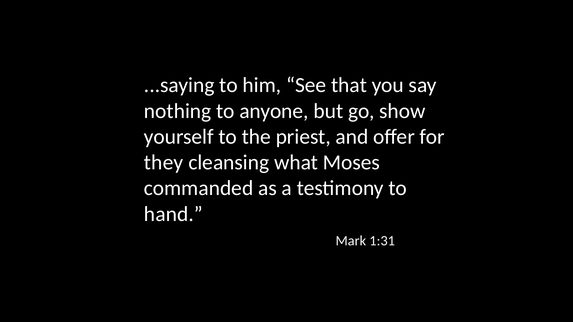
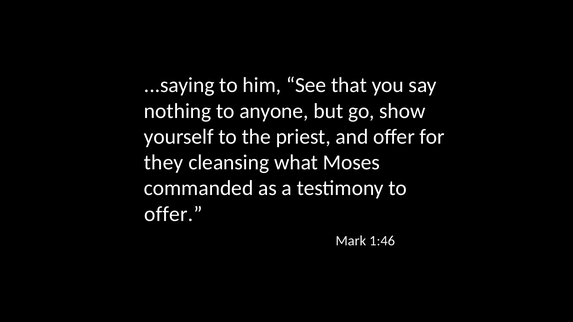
hand: hand -> offer (173, 214)
1:31: 1:31 -> 1:46 (382, 241)
